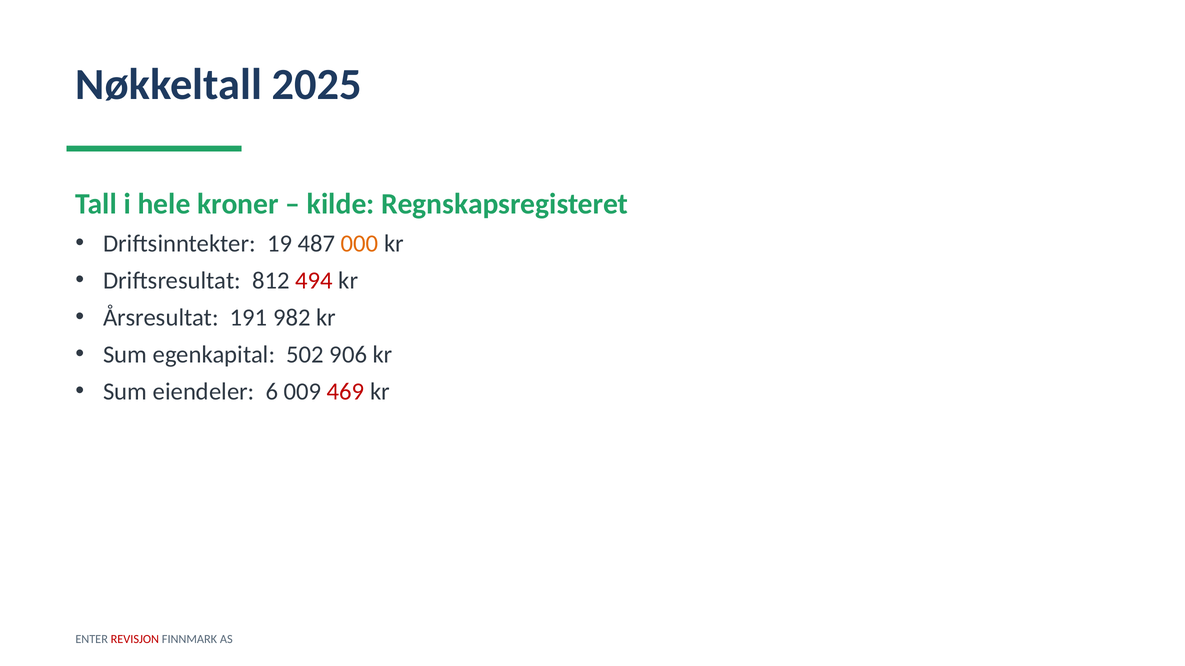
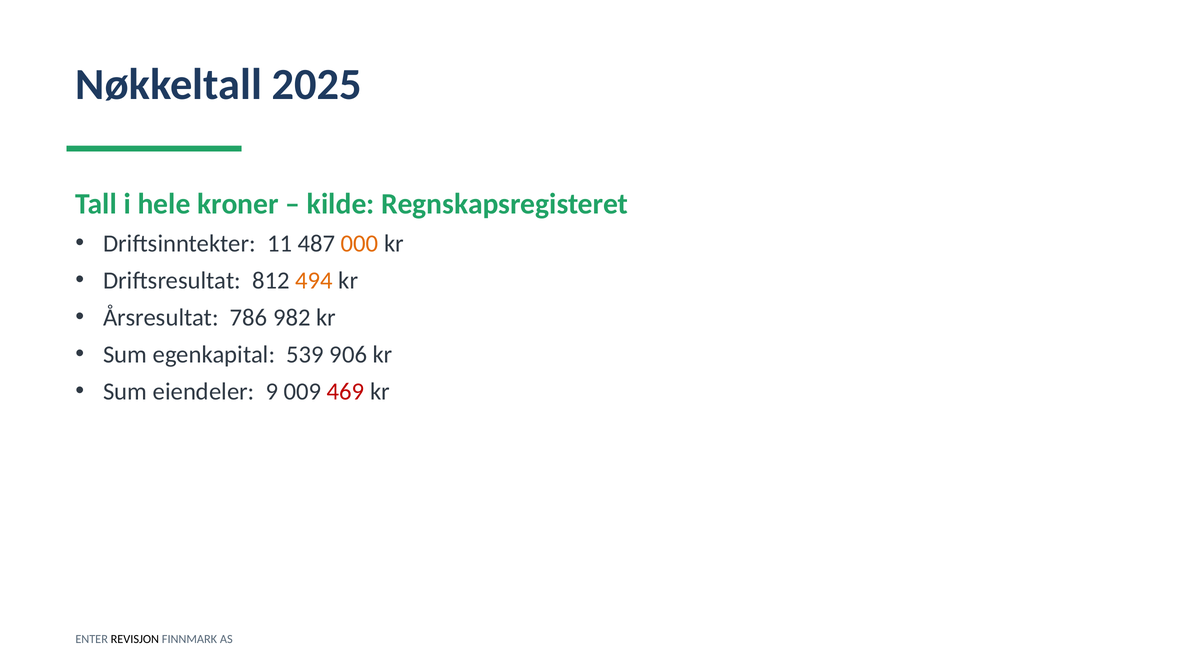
19: 19 -> 11 (280, 244)
494 colour: red -> orange (314, 281)
191: 191 -> 786 (249, 318)
502: 502 -> 539 (305, 355)
6: 6 -> 9 (272, 392)
REVISJON colour: red -> black (135, 640)
